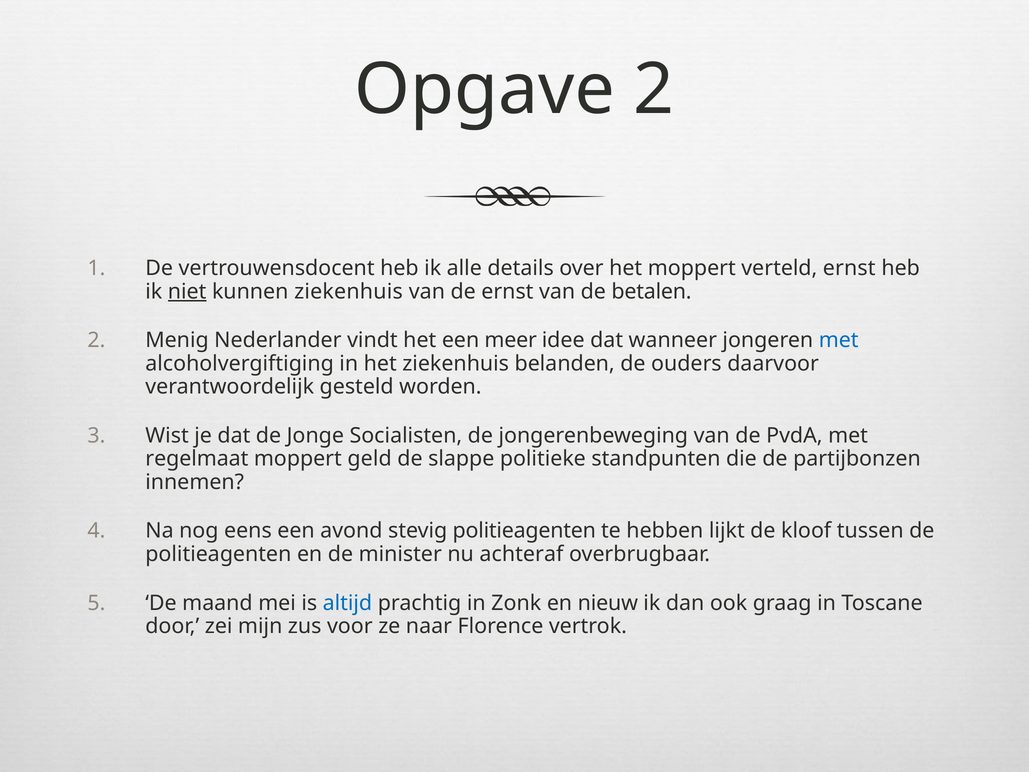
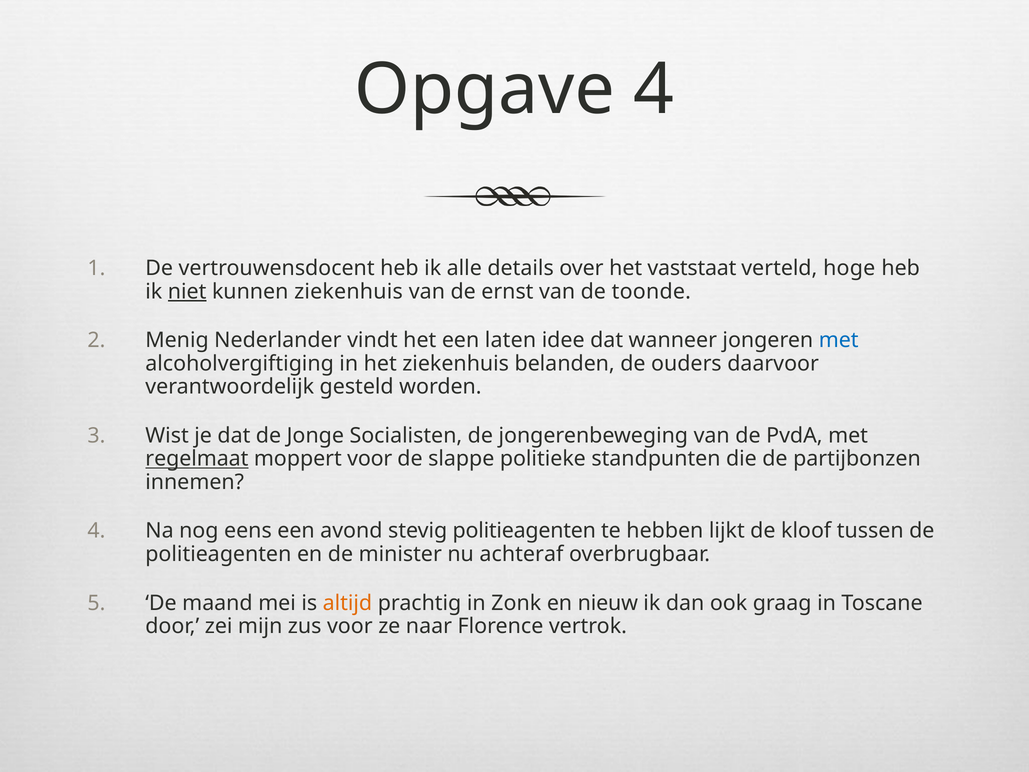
Opgave 2: 2 -> 4 (654, 90)
het moppert: moppert -> vaststaat (692, 268)
verteld ernst: ernst -> hoge (849, 268)
betalen: betalen -> toonde (651, 291)
meer: meer -> laten (510, 340)
regelmaat underline: none -> present (197, 459)
moppert geld: geld -> voor (370, 459)
altijd colour: blue -> orange (347, 603)
